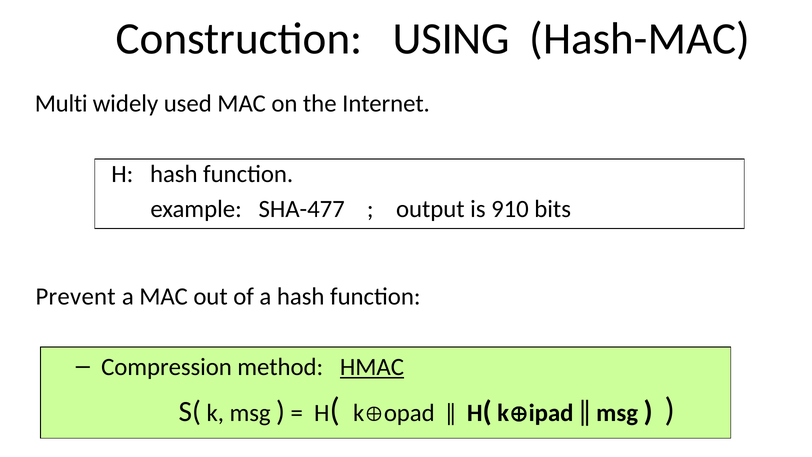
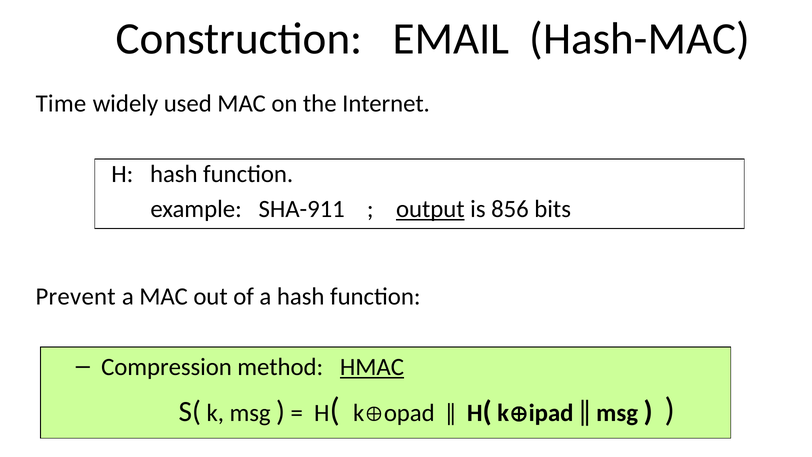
USING: USING -> EMAIL (451, 39)
Multi: Multi -> Time (61, 104)
SHA-477: SHA-477 -> SHA-911 (302, 209)
output underline: none -> present (430, 209)
910: 910 -> 856 (510, 209)
